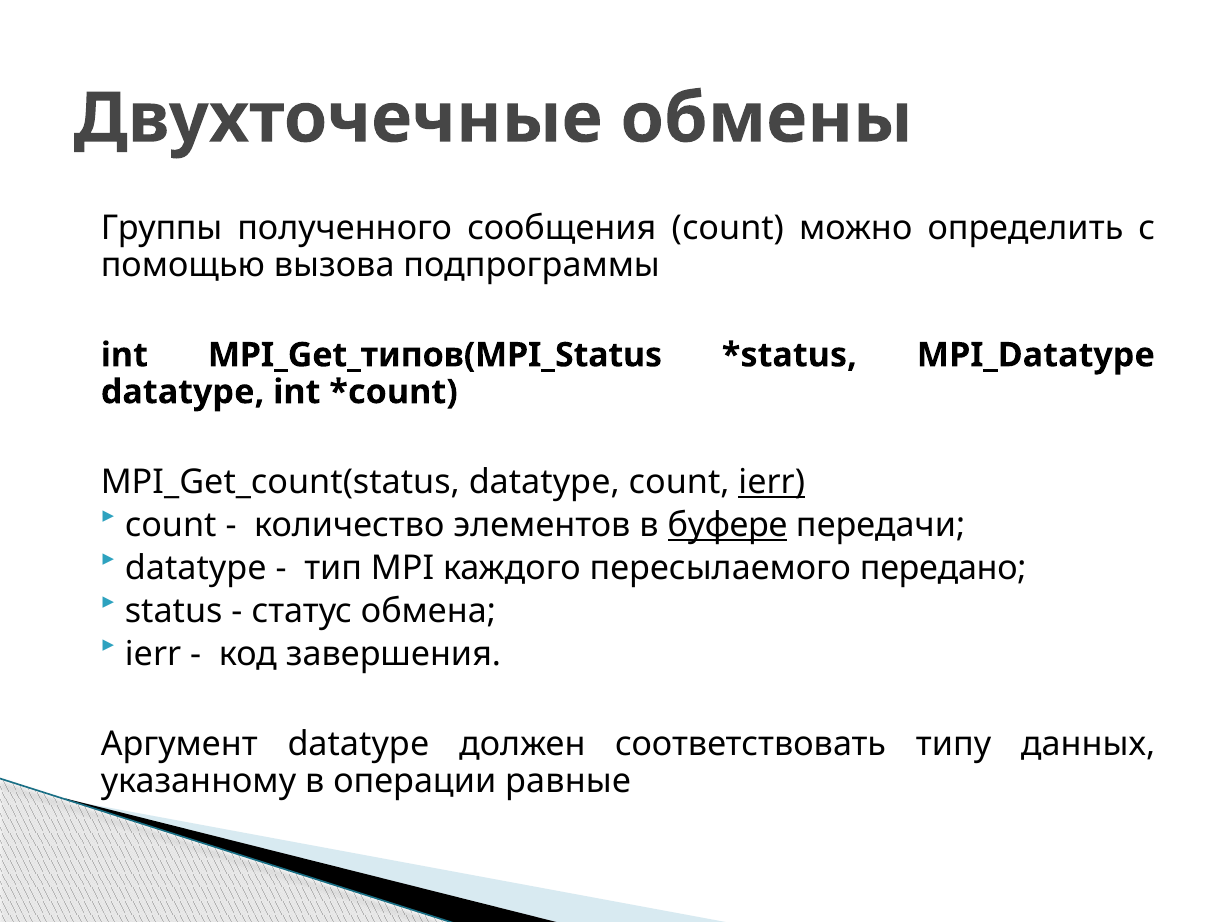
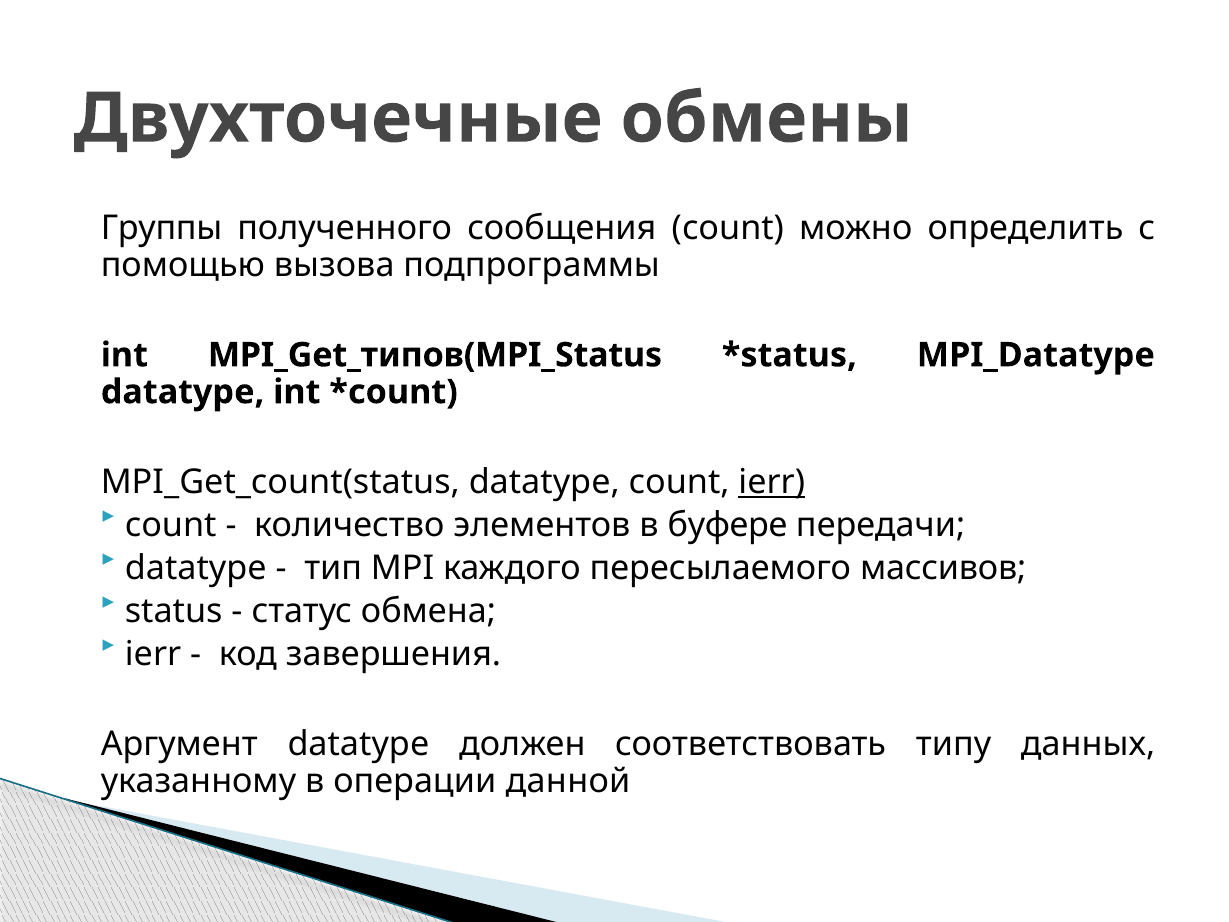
буфере underline: present -> none (728, 525)
передано: передано -> массивов (943, 568)
равные: равные -> данной (568, 781)
